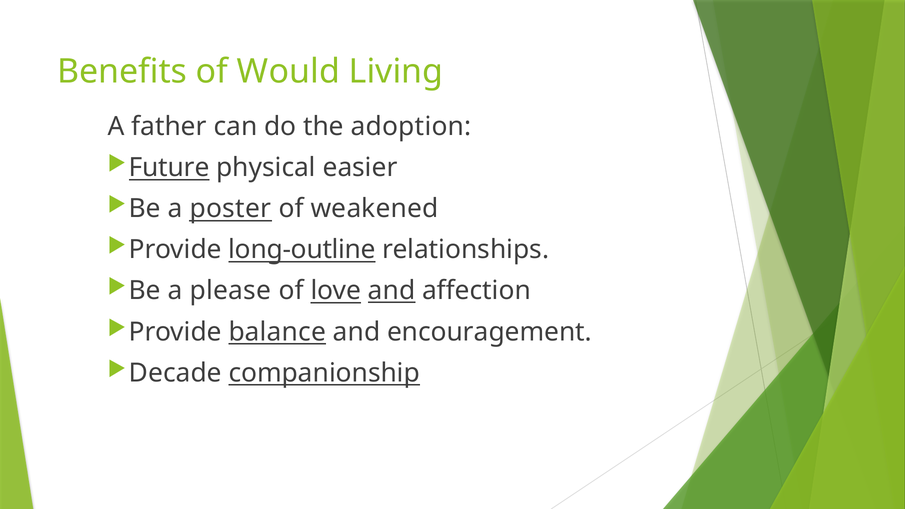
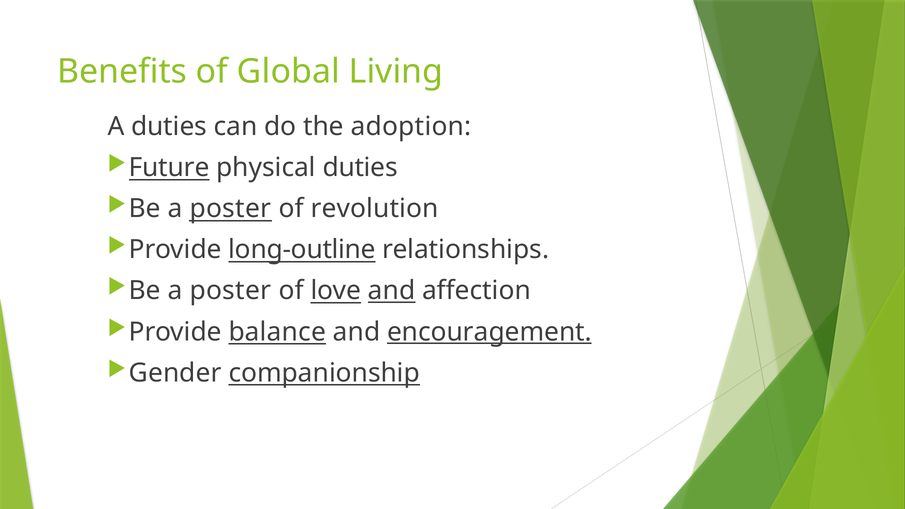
Would: Would -> Global (288, 71)
A father: father -> duties (169, 127)
physical easier: easier -> duties (360, 168)
weakened: weakened -> revolution (375, 209)
please: please -> poster (230, 291)
encouragement underline: none -> present (489, 332)
Decade: Decade -> Gender (175, 373)
